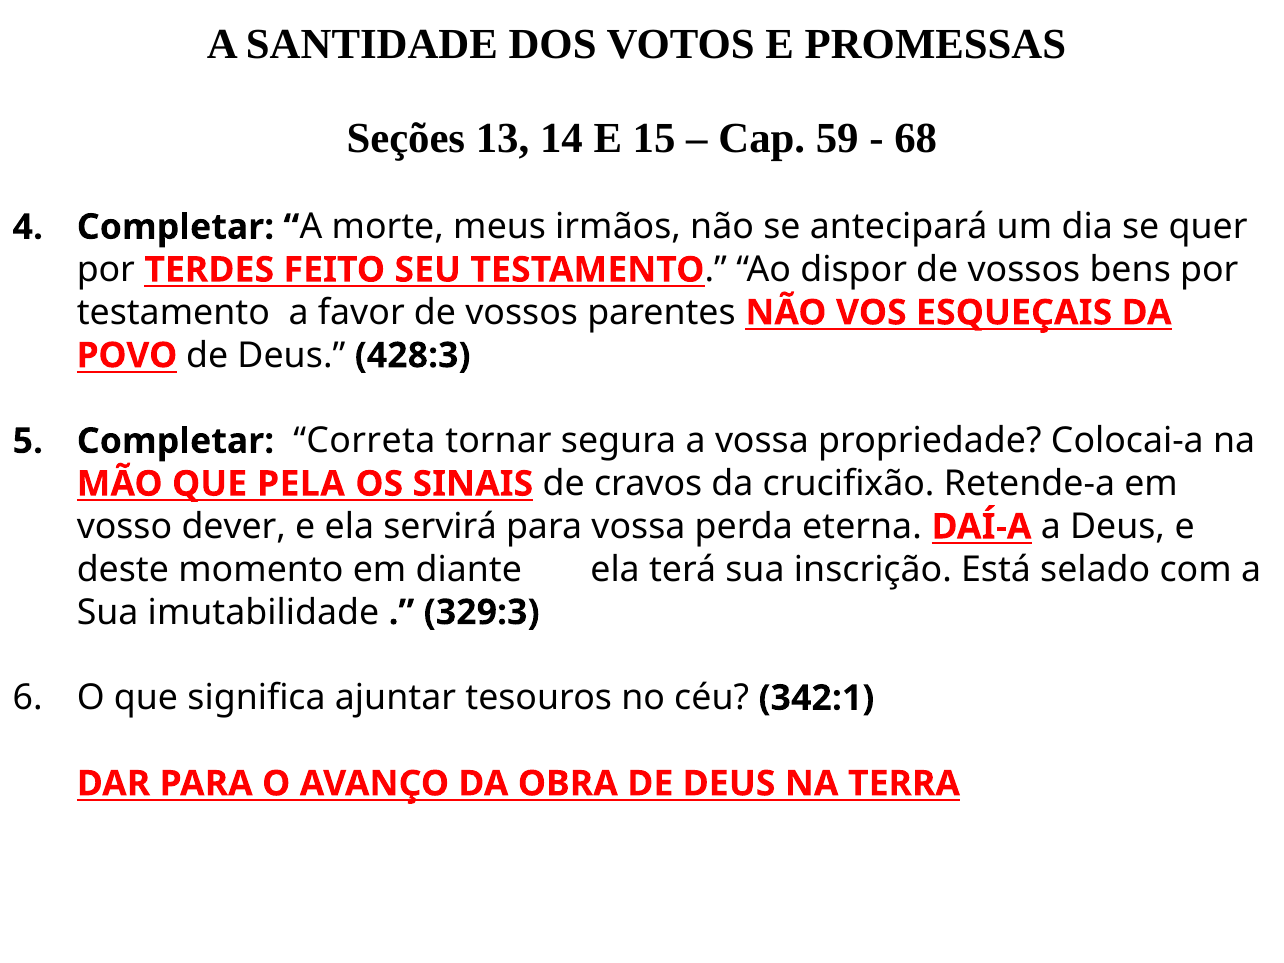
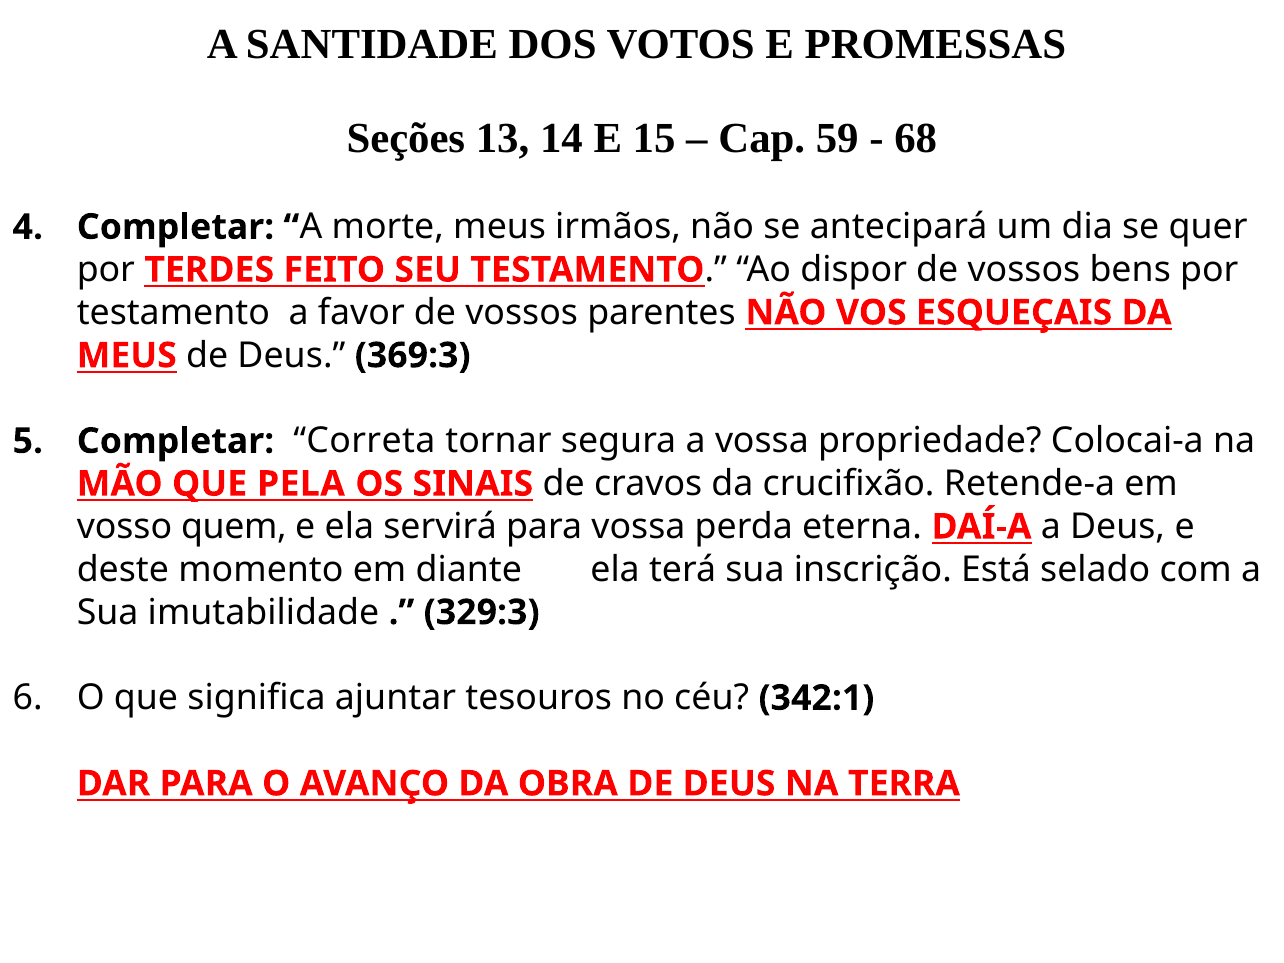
POVO: POVO -> MEUS (127, 355)
428:3: 428:3 -> 369:3 (413, 355)
dever: dever -> quem (234, 527)
